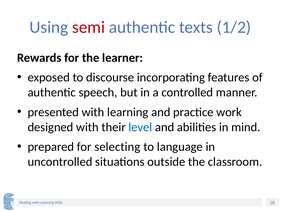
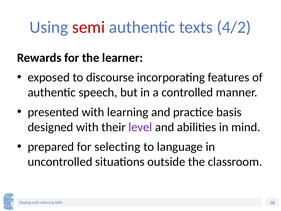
1/2: 1/2 -> 4/2 (234, 27)
work: work -> basis (229, 112)
level colour: blue -> purple (140, 127)
